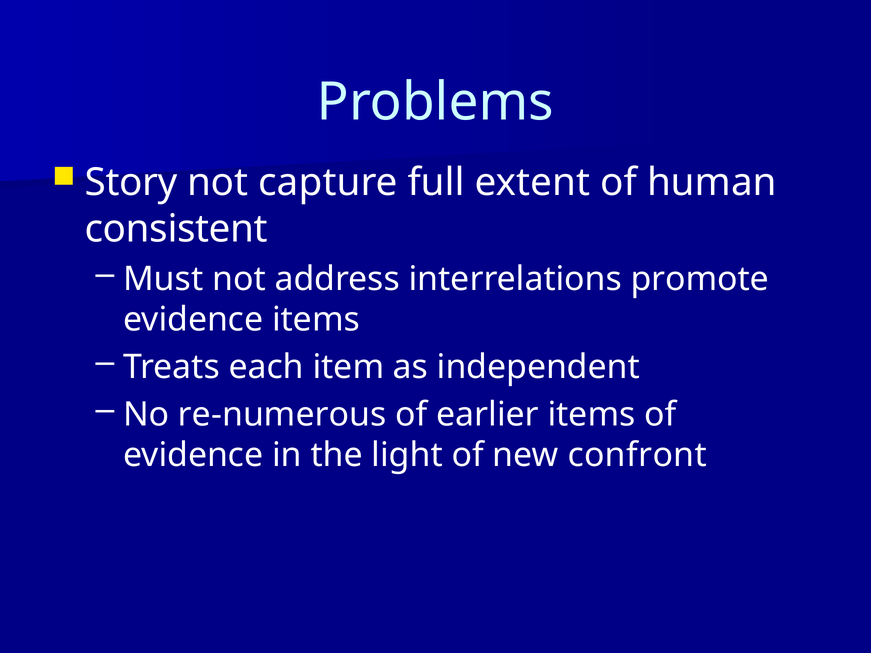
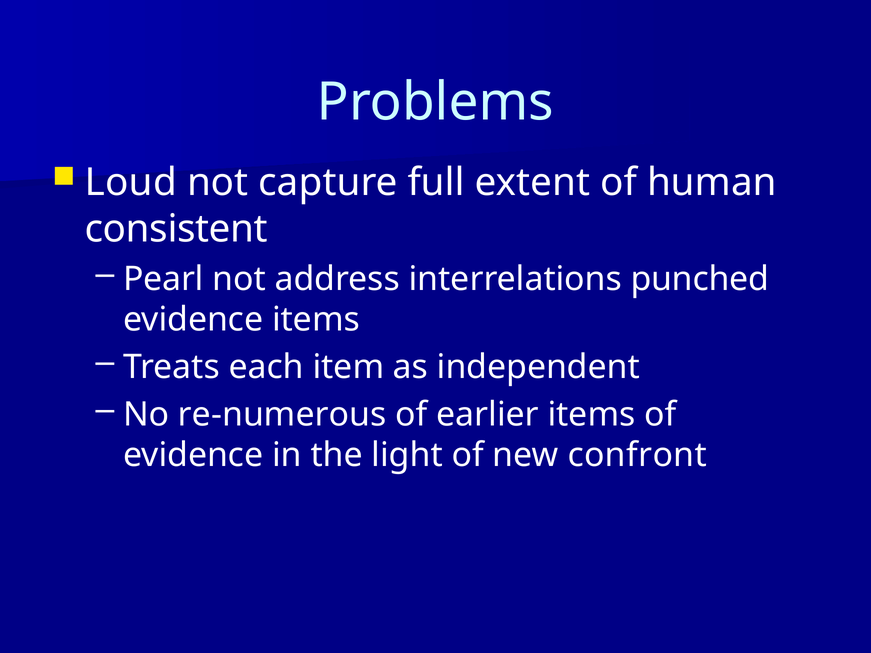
Story: Story -> Loud (131, 183)
Must: Must -> Pearl (163, 279)
promote: promote -> punched (700, 279)
